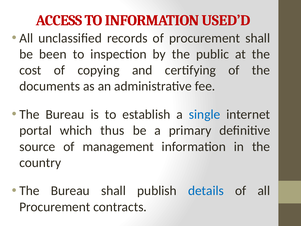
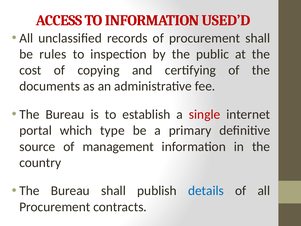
been: been -> rules (53, 54)
single colour: blue -> red (205, 114)
thus: thus -> type (112, 130)
